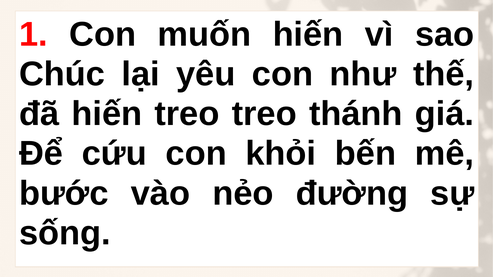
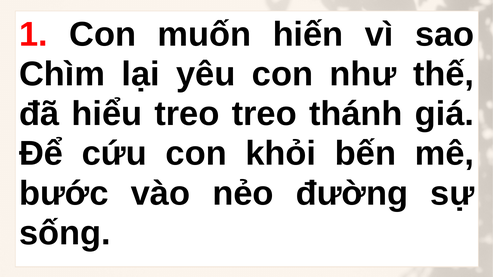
Chúc: Chúc -> Chìm (62, 74)
đã hiến: hiến -> hiểu (107, 114)
